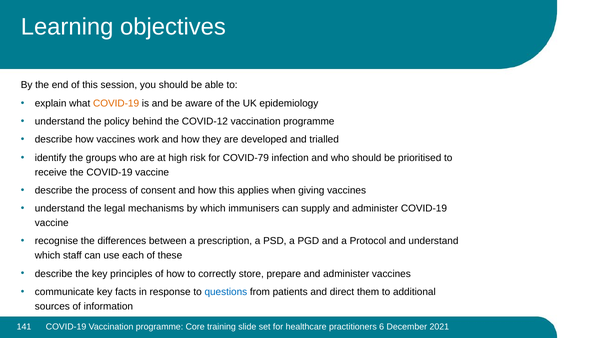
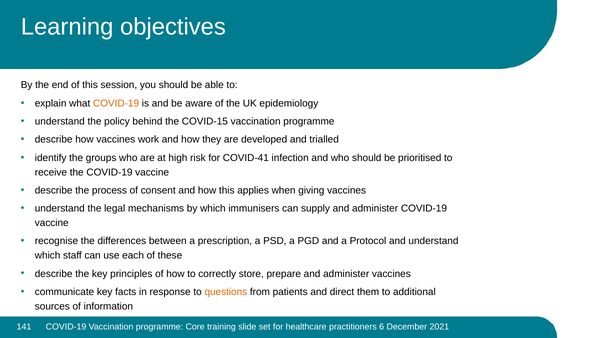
COVID-12: COVID-12 -> COVID-15 (205, 122)
COVID-79: COVID-79 -> COVID-41 (246, 158)
questions colour: blue -> orange (226, 292)
